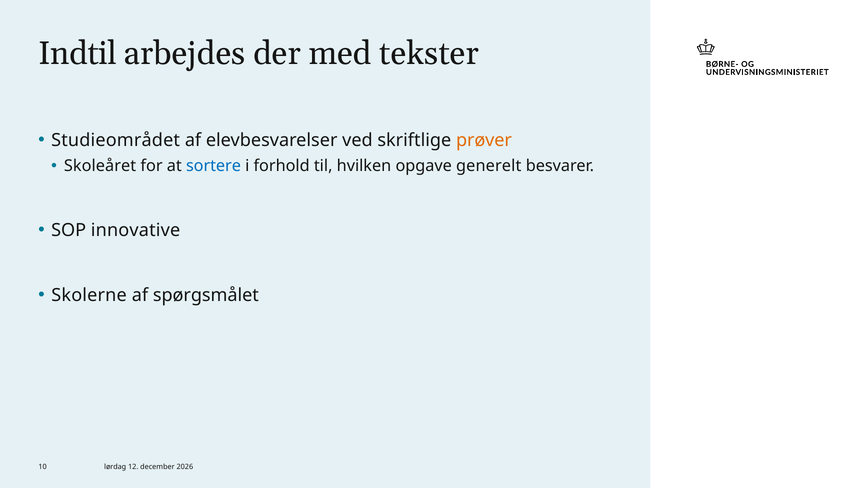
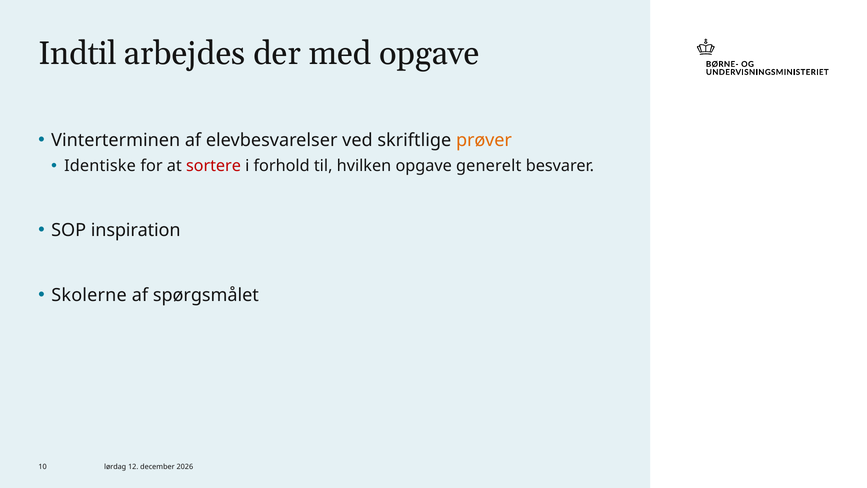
med tekster: tekster -> opgave (429, 54)
Studieområdet: Studieområdet -> Vinterterminen (116, 140)
Skoleåret: Skoleåret -> Identiske (100, 166)
sortere colour: blue -> red (213, 166)
innovative: innovative -> inspiration (136, 230)
